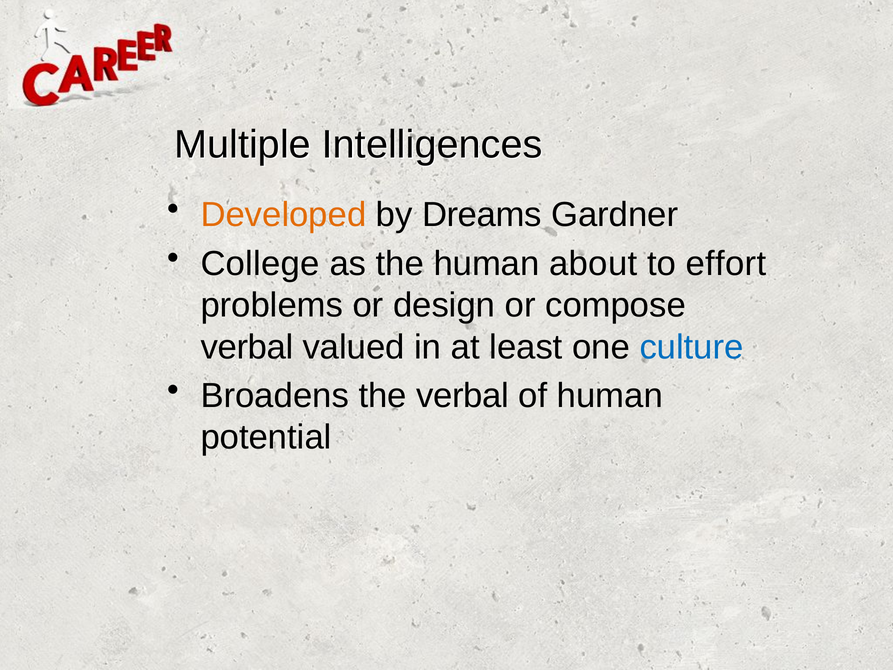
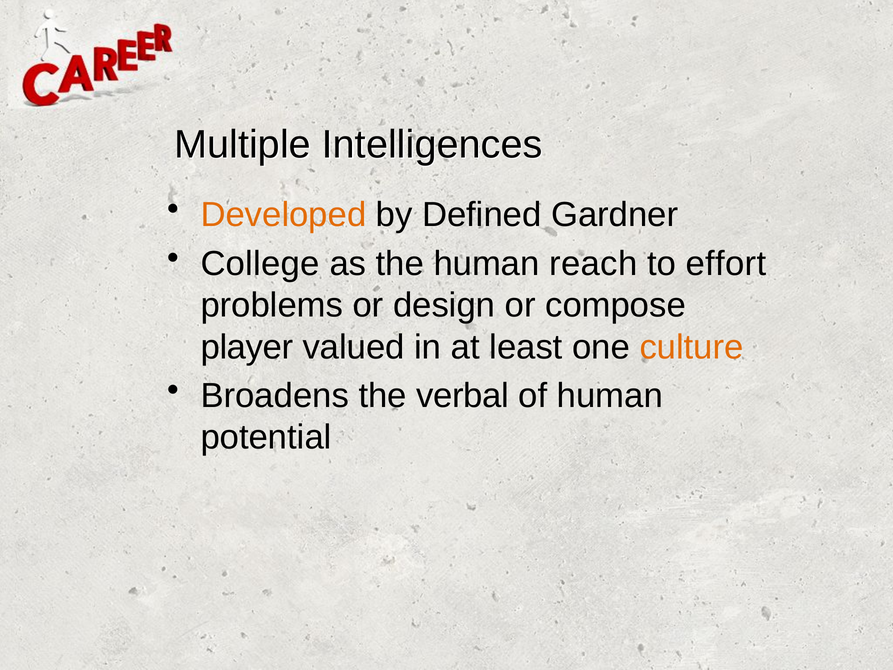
Dreams: Dreams -> Defined (482, 215)
about: about -> reach (593, 264)
verbal: verbal -> player (247, 347)
culture colour: blue -> orange (692, 347)
